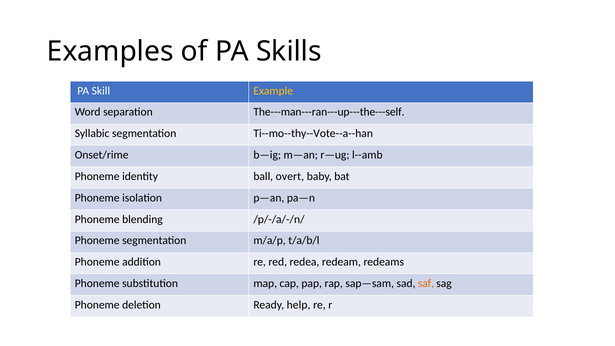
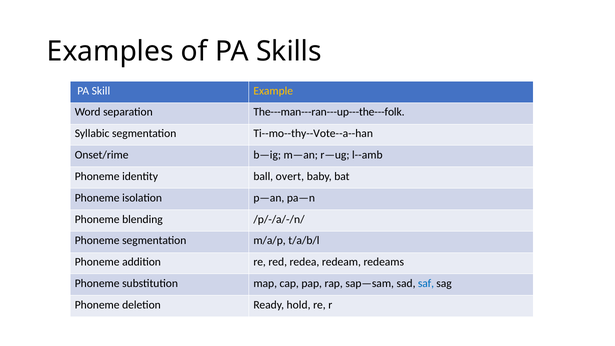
The---man---ran---up---the---self: The---man---ran---up---the---self -> The---man---ran---up---the---folk (329, 112)
saf colour: orange -> blue (426, 283)
help: help -> hold (299, 305)
